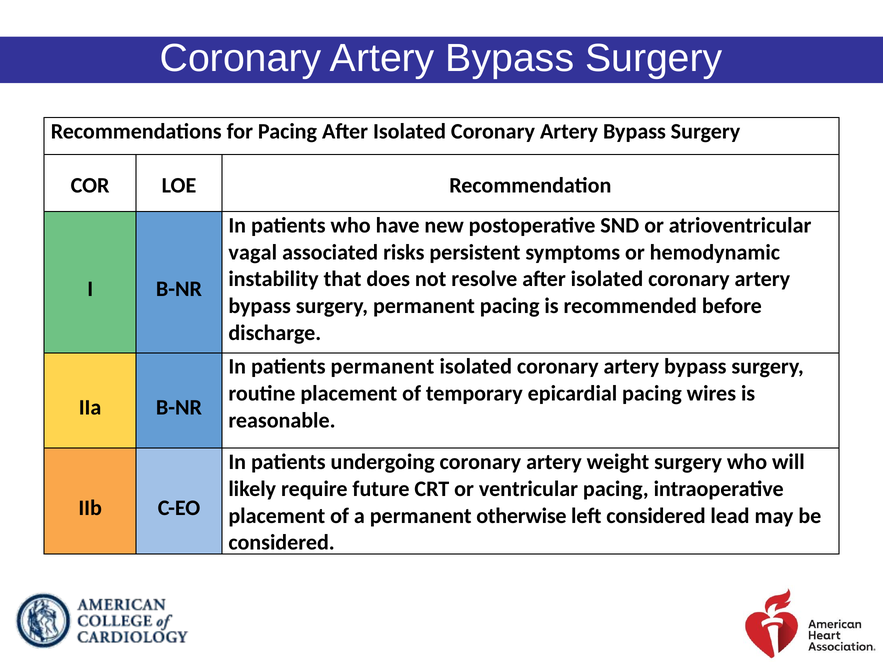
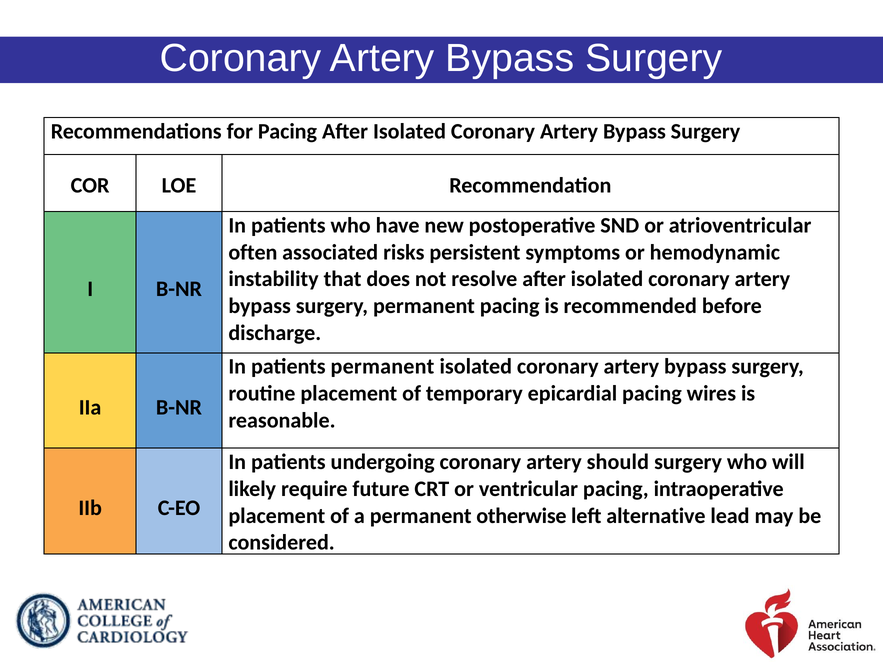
vagal: vagal -> often (253, 252)
weight: weight -> should (618, 462)
left considered: considered -> alternative (656, 516)
